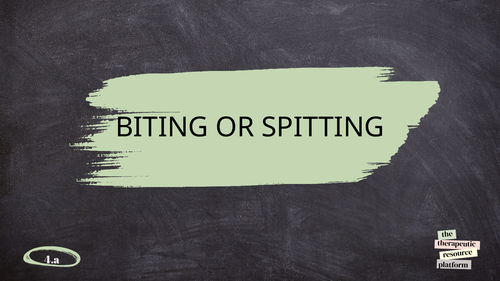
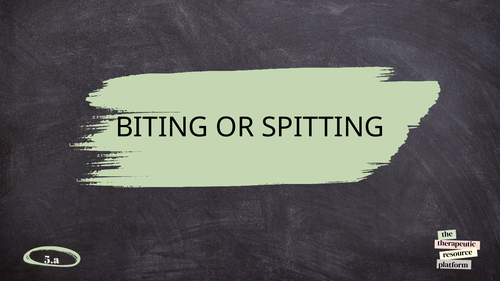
4.a: 4.a -> 5.a (52, 260)
